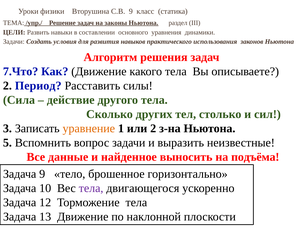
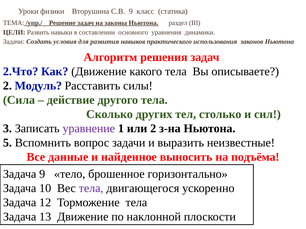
7.Что: 7.Что -> 2.Что (21, 72)
Период: Период -> Модуль (38, 86)
уравнение colour: orange -> purple (89, 129)
